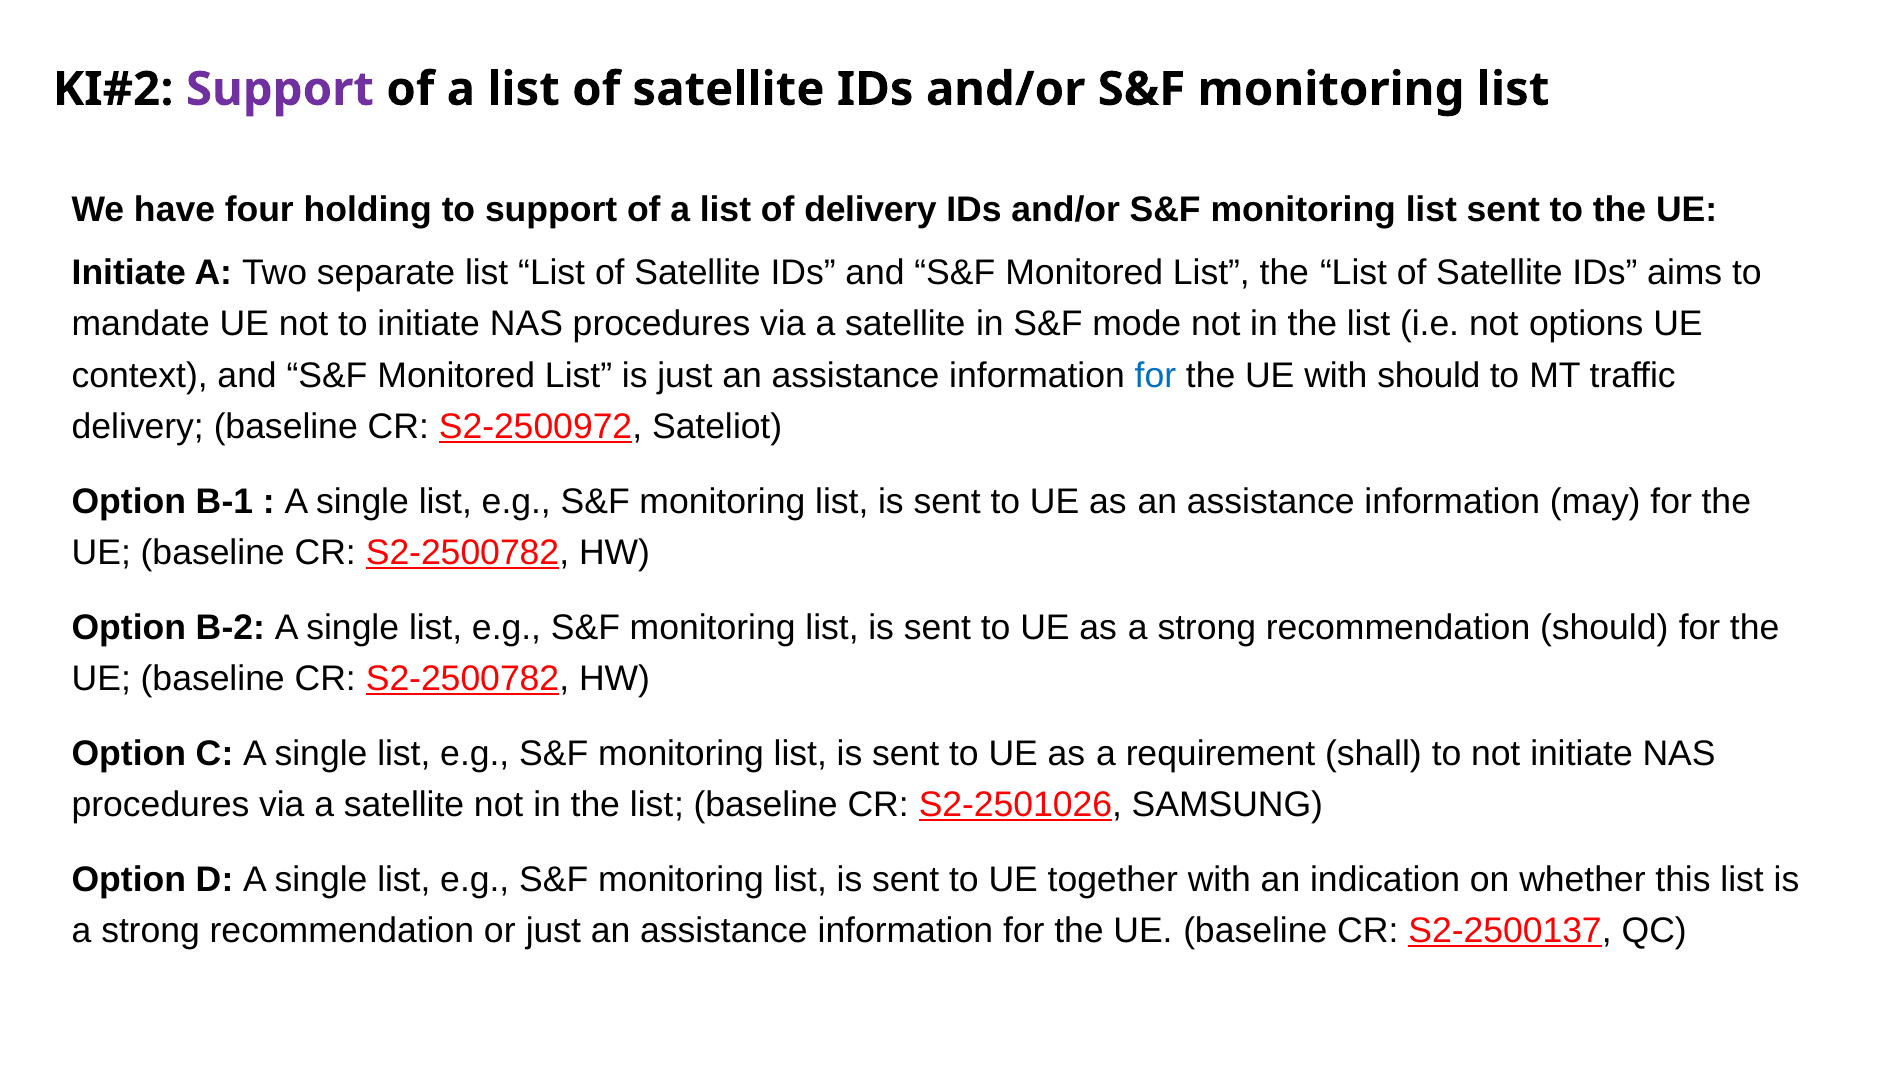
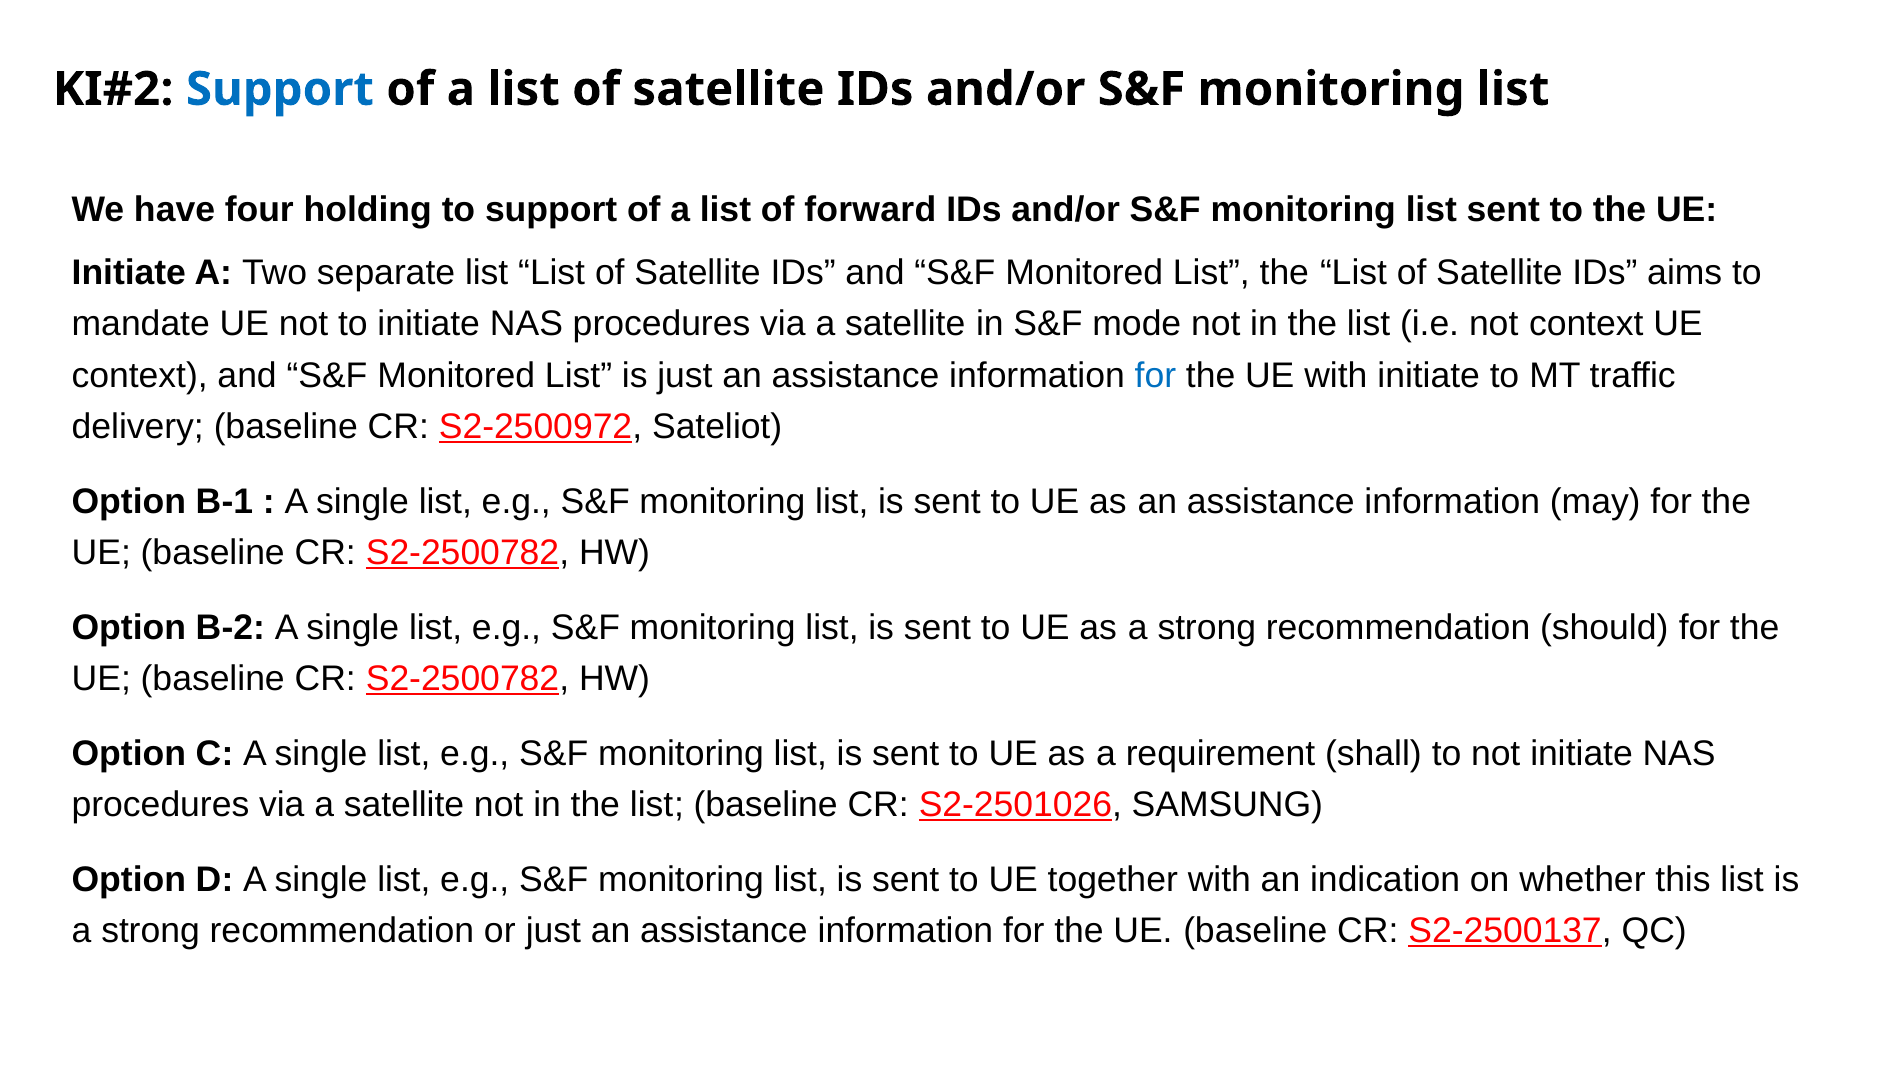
Support colour: purple -> blue (280, 89)
of delivery: delivery -> forward (870, 210)
not options: options -> context (1586, 324)
with should: should -> initiate (1429, 375)
